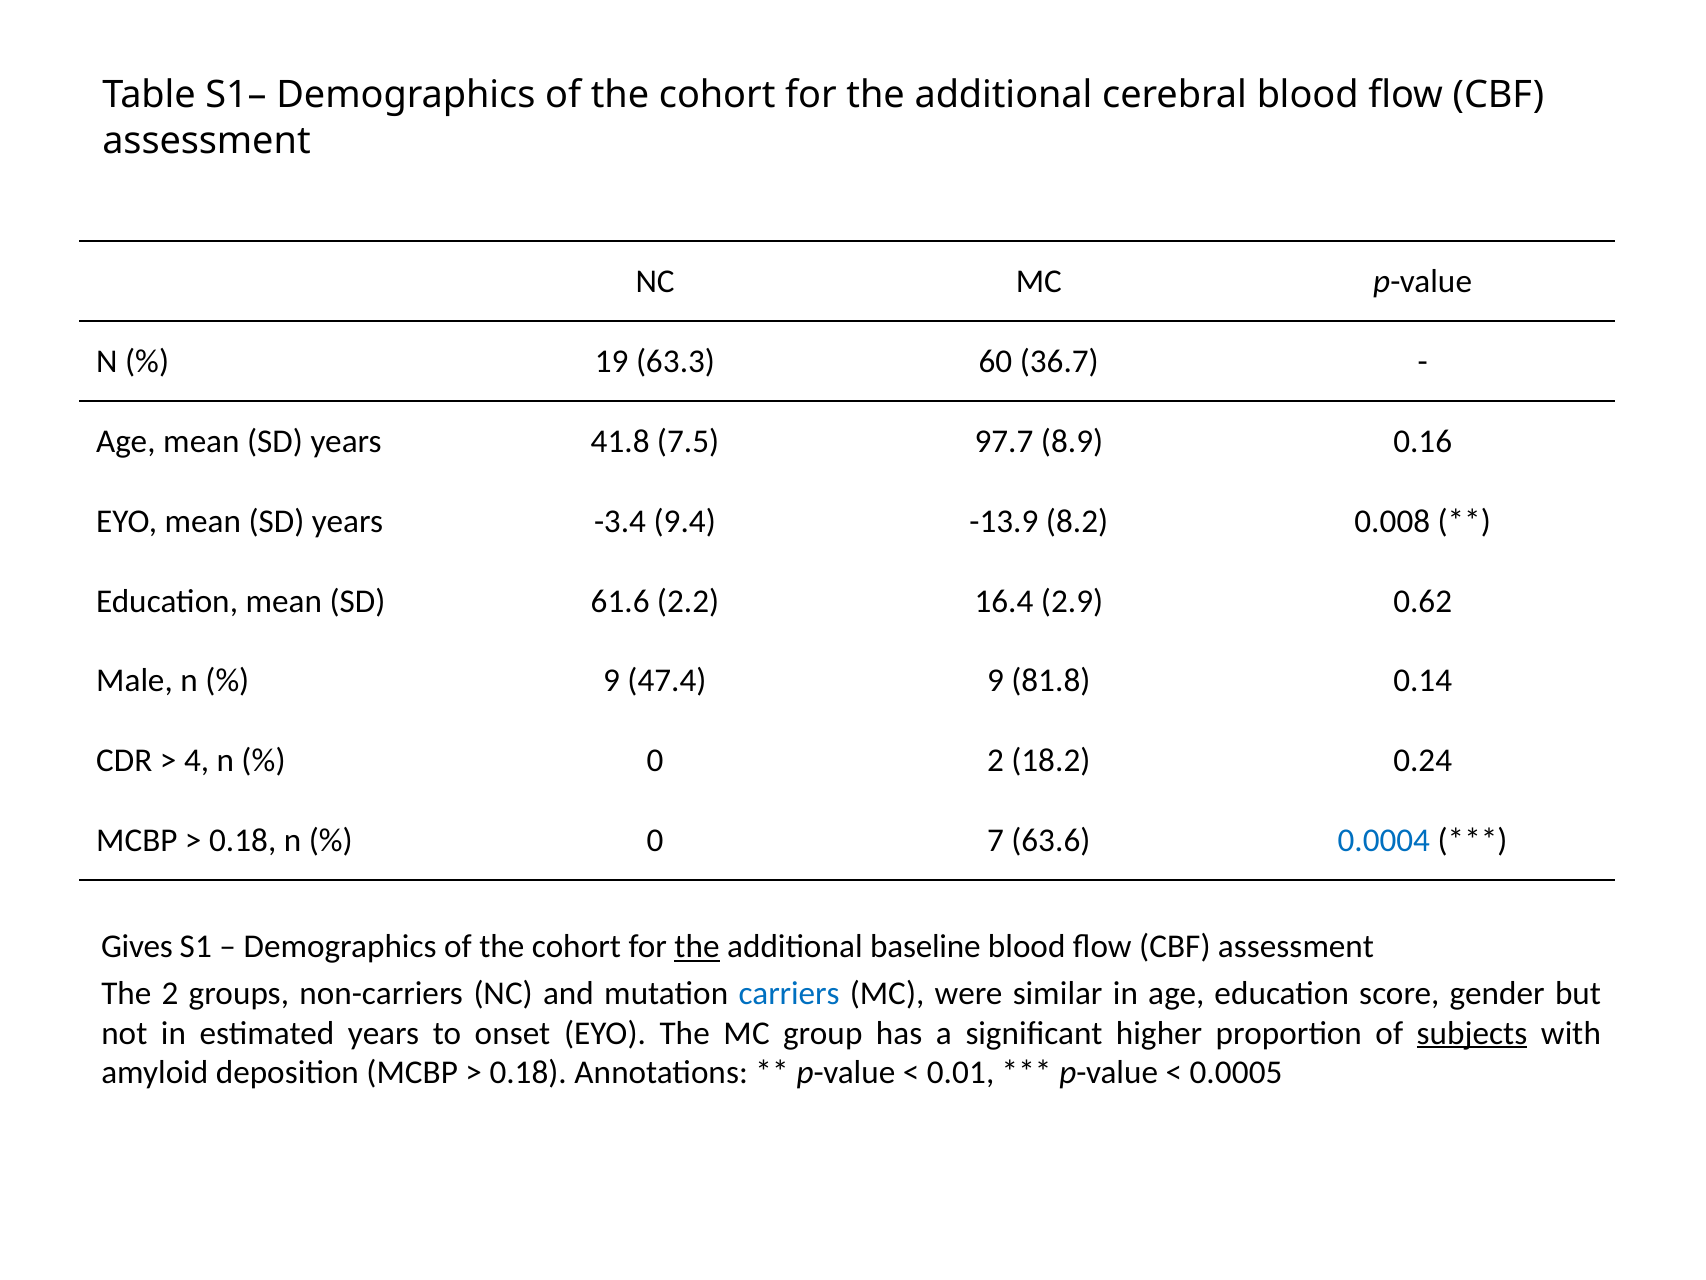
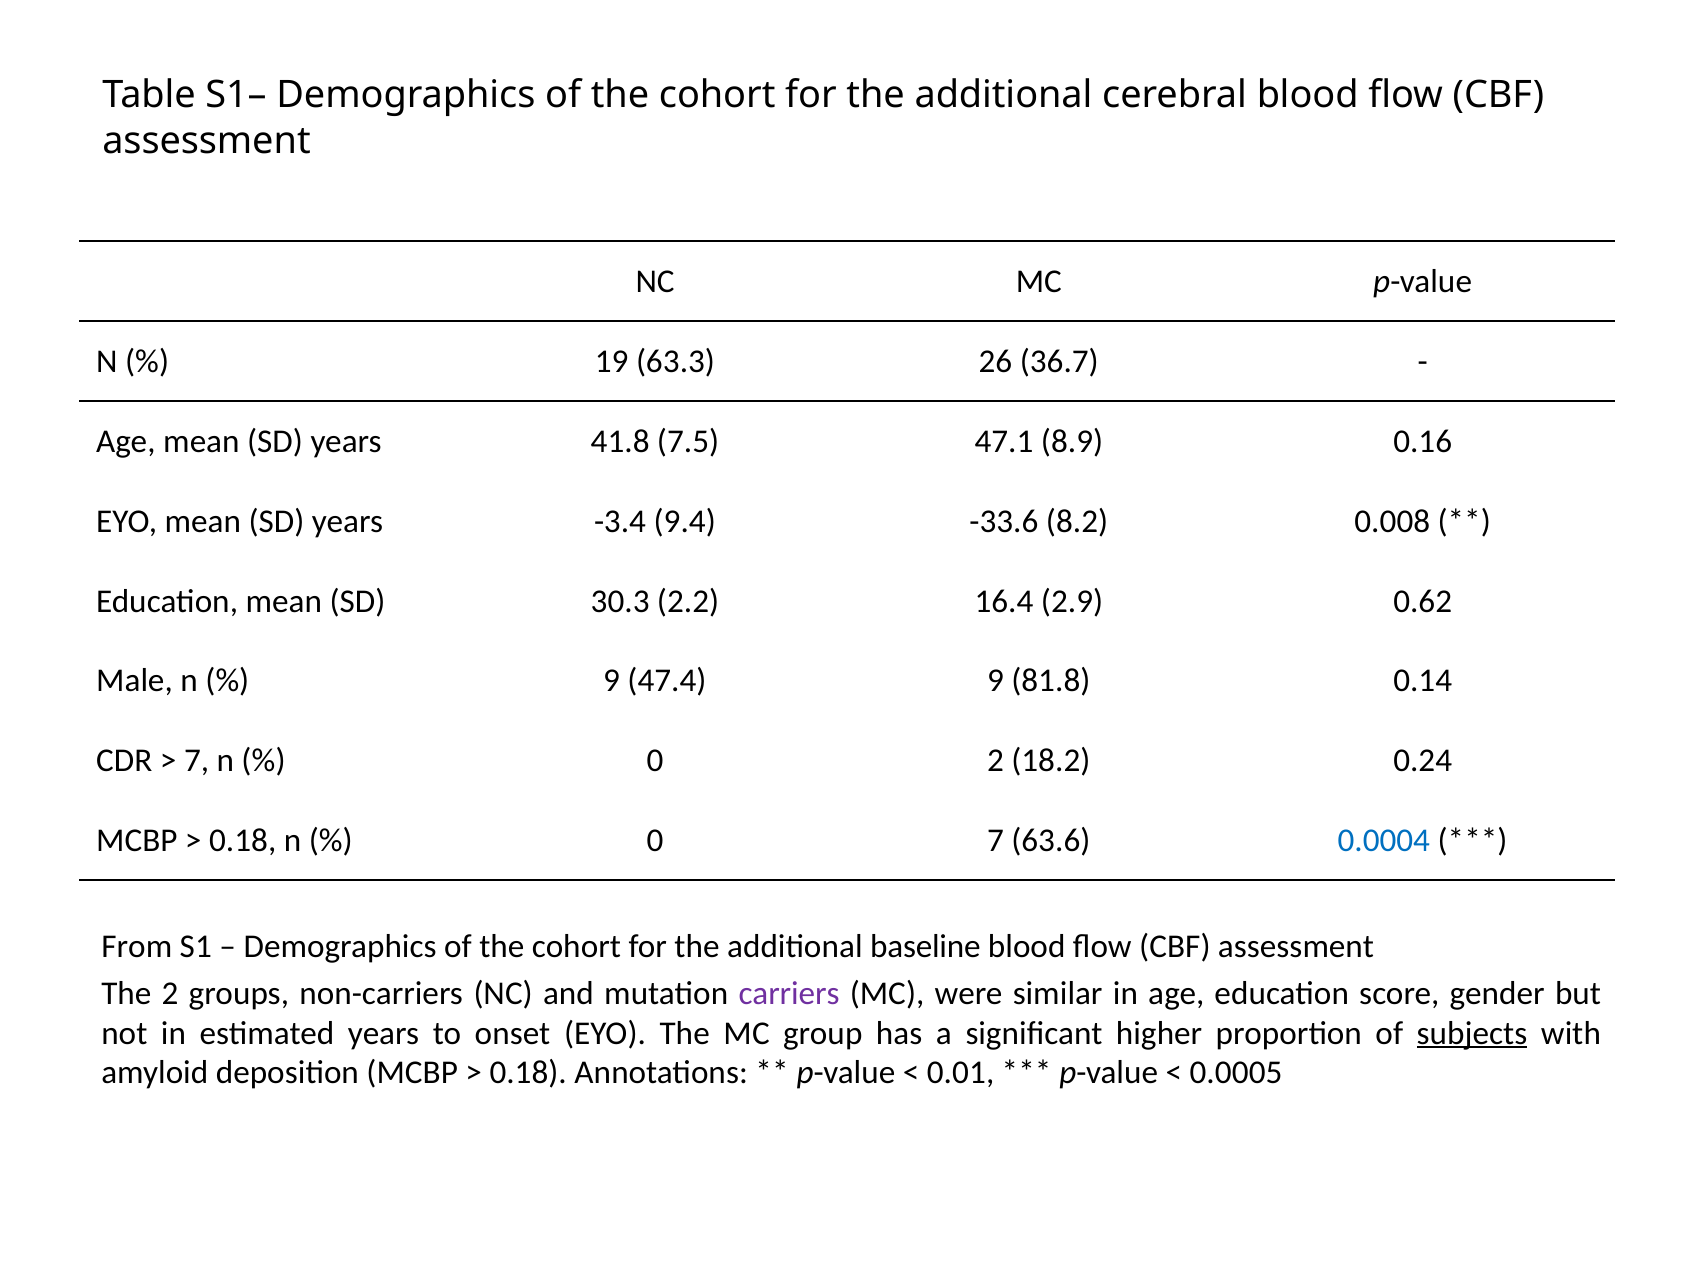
60: 60 -> 26 (995, 361)
97.7: 97.7 -> 47.1 (1004, 441)
-13.9: -13.9 -> -33.6 (1004, 521)
61.6: 61.6 -> 30.3 (620, 601)
4: 4 -> 7 (197, 761)
Gives: Gives -> From (137, 946)
the underline: present -> none (697, 946)
carriers colour: blue -> purple (789, 993)
